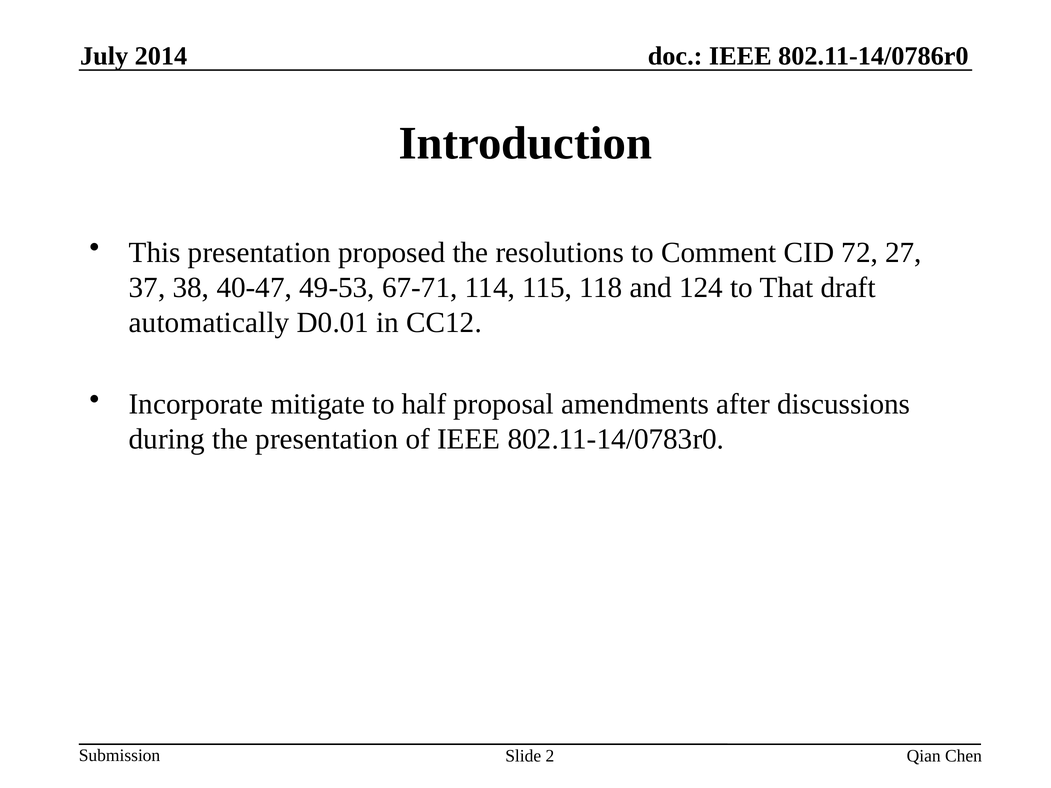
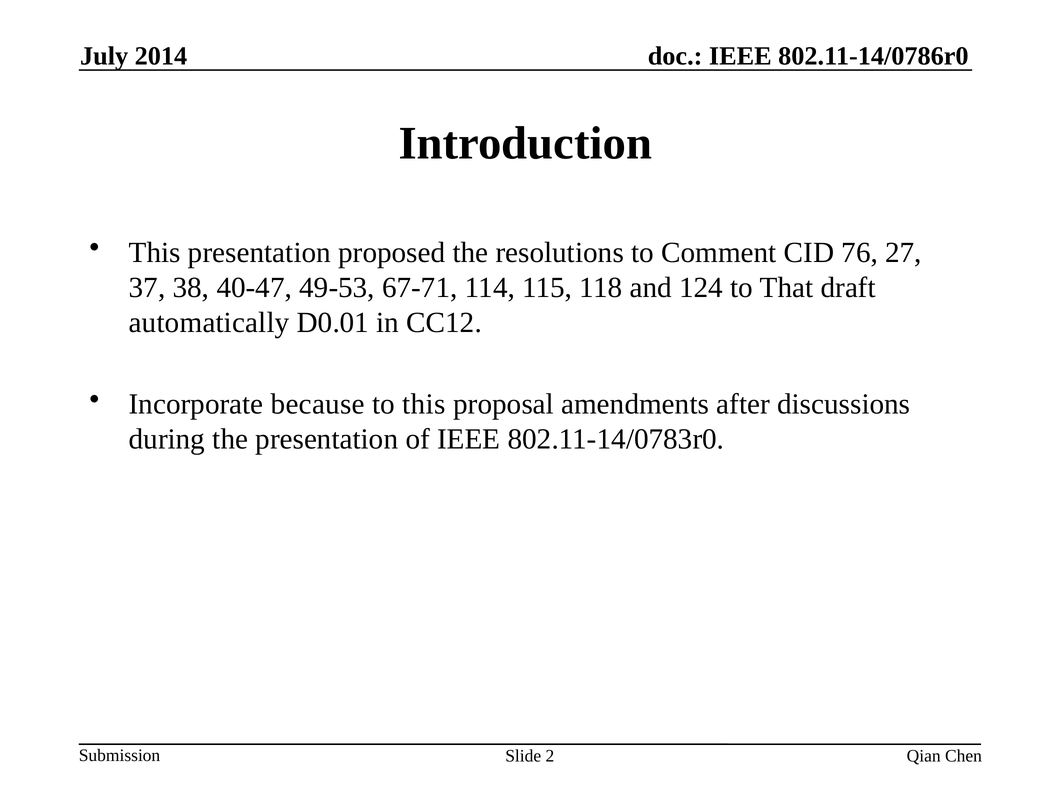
72: 72 -> 76 (860, 253)
mitigate: mitigate -> because (318, 404)
to half: half -> this (424, 404)
